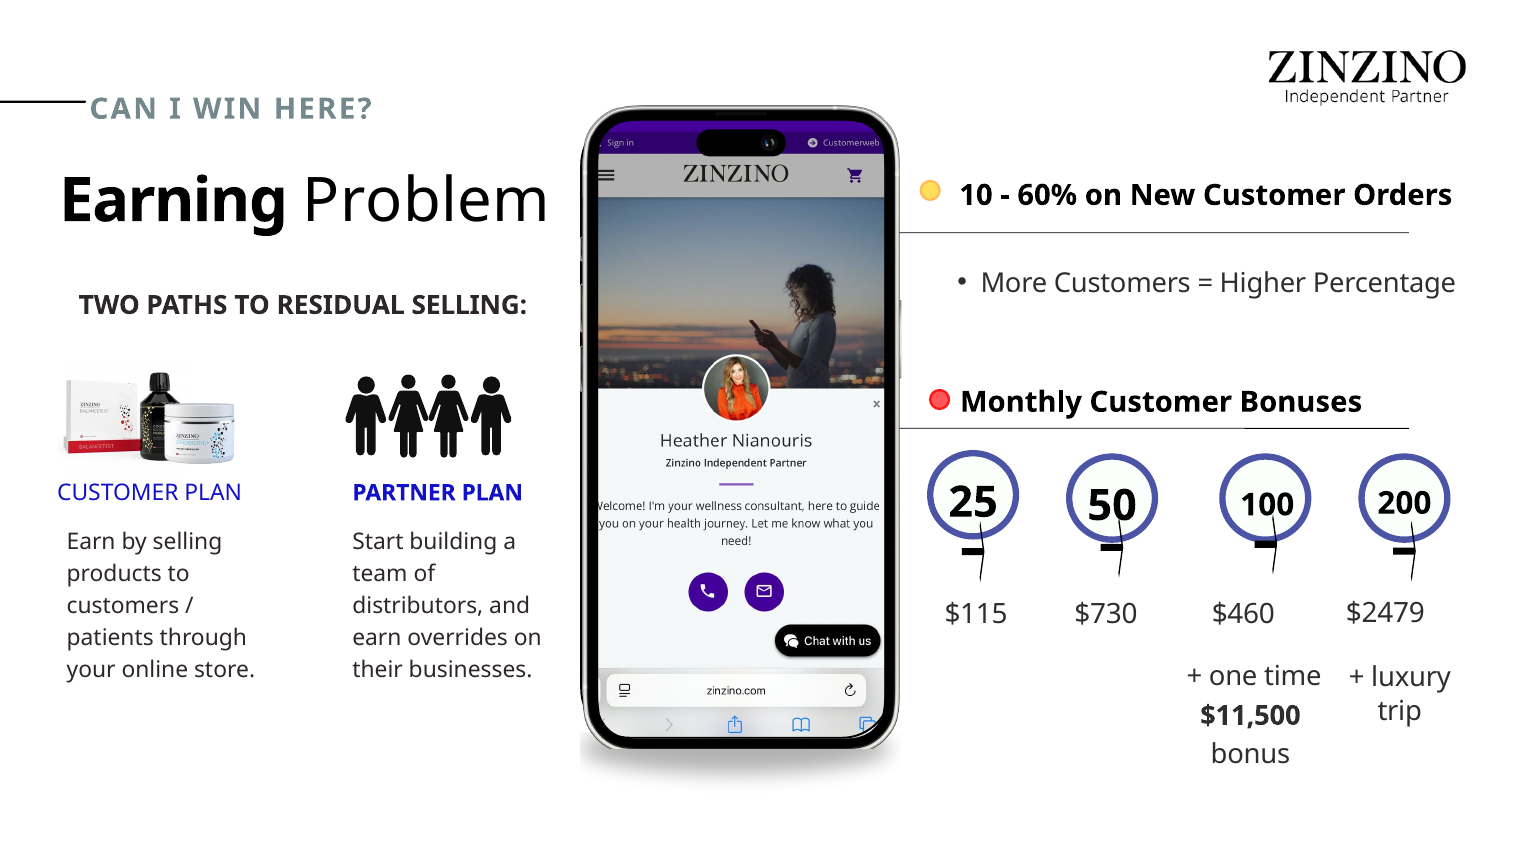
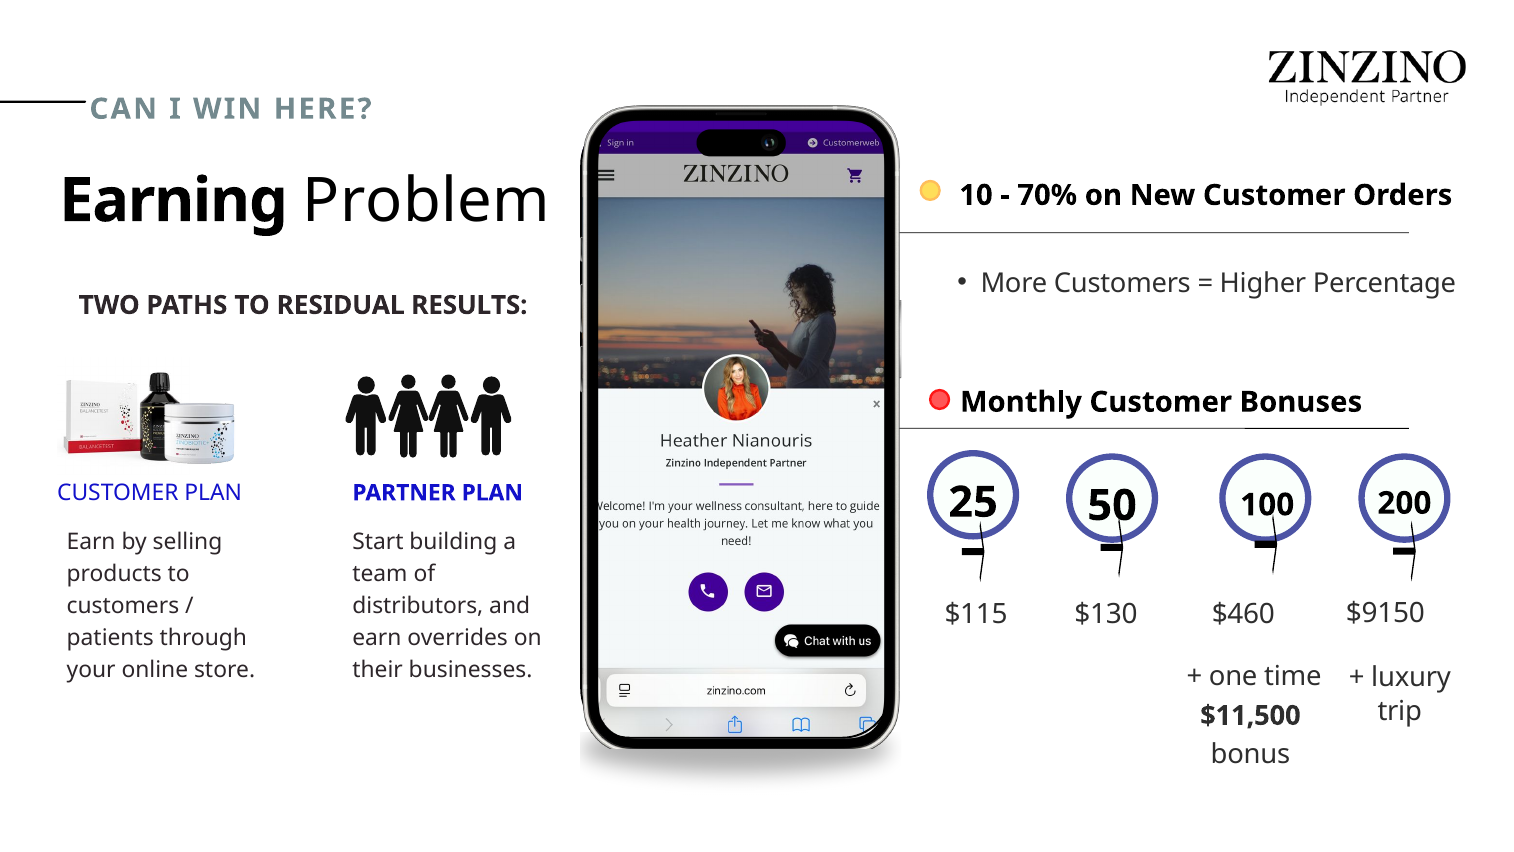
60%: 60% -> 70% (1047, 195)
RESIDUAL SELLING: SELLING -> RESULTS (469, 305)
$730: $730 -> $130 (1106, 614)
$2479: $2479 -> $9150 (1385, 613)
